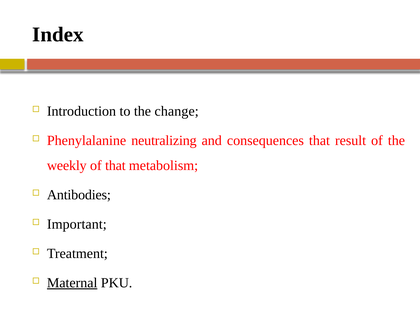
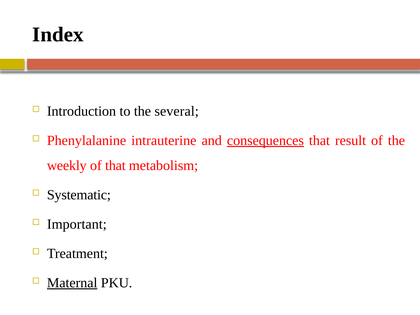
change: change -> several (177, 111)
neutralizing: neutralizing -> intrauterine (164, 140)
consequences underline: none -> present (265, 140)
Antibodies: Antibodies -> Systematic (79, 195)
